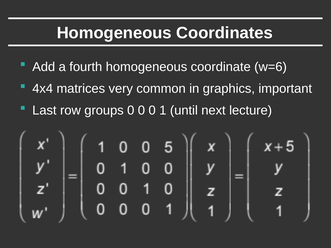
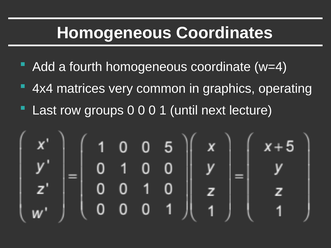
w=6: w=6 -> w=4 (271, 67)
important: important -> operating (285, 89)
